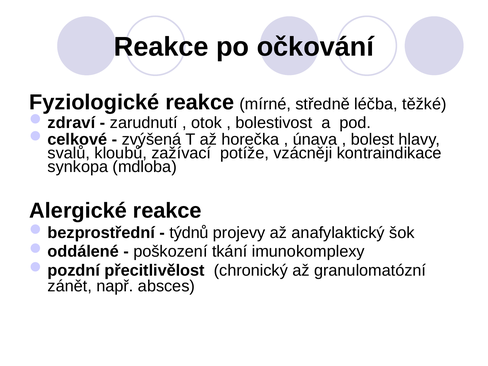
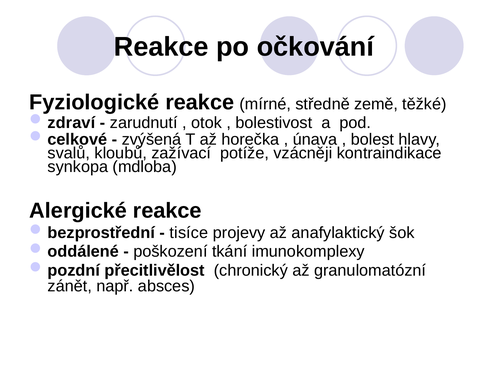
léčba: léčba -> země (376, 104)
týdnů: týdnů -> tisíce (189, 233)
